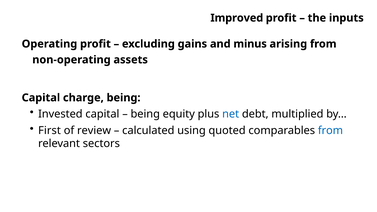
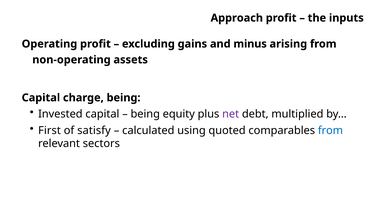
Improved: Improved -> Approach (237, 18)
net colour: blue -> purple (231, 114)
review: review -> satisfy (94, 130)
